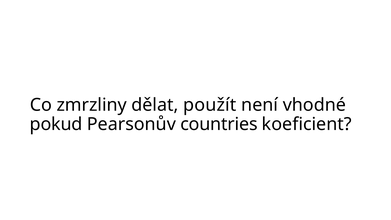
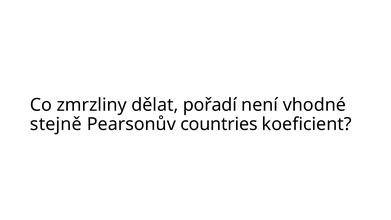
použít: použít -> pořadí (210, 105)
pokud: pokud -> stejně (56, 124)
